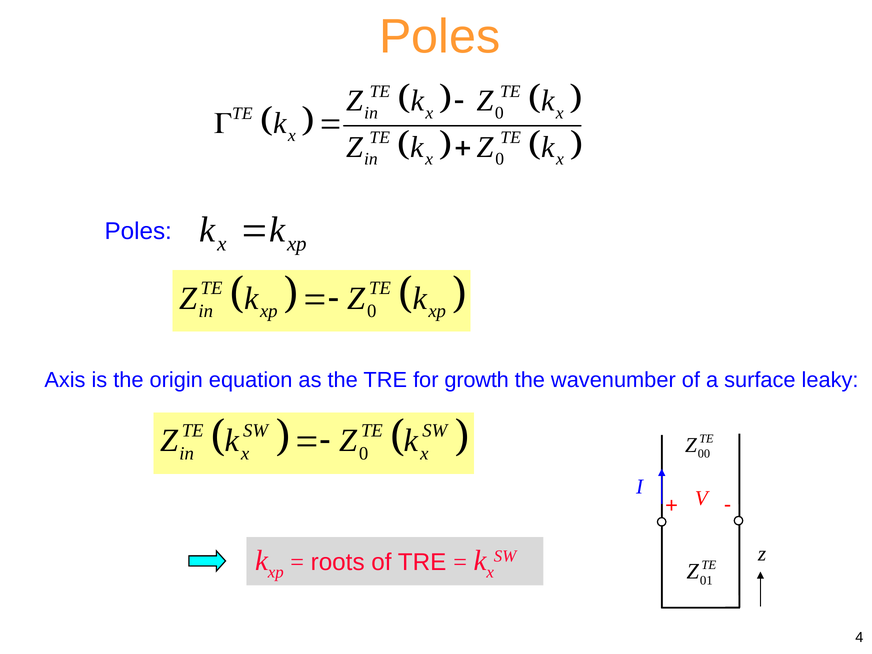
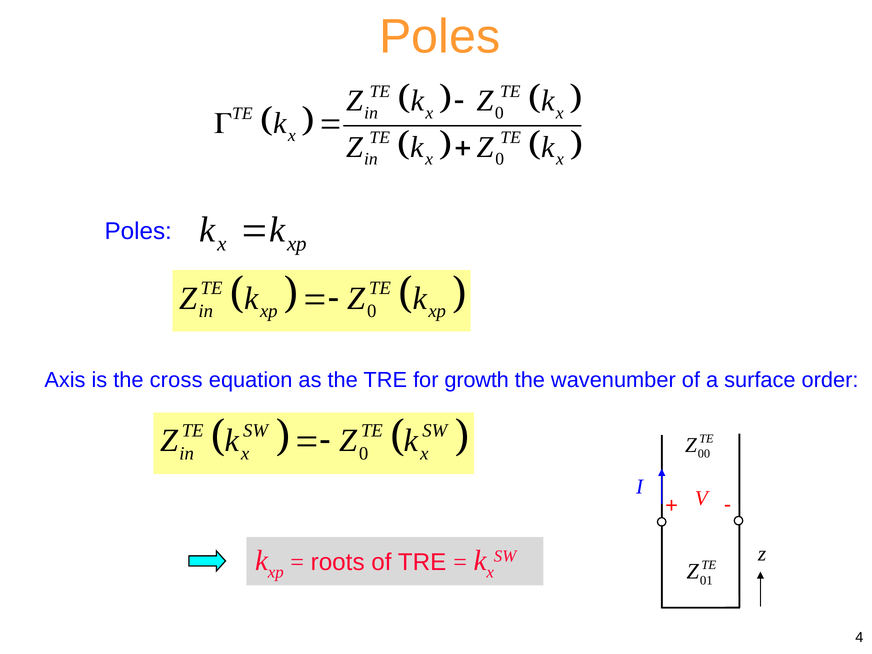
origin: origin -> cross (176, 380)
leaky: leaky -> order (830, 380)
